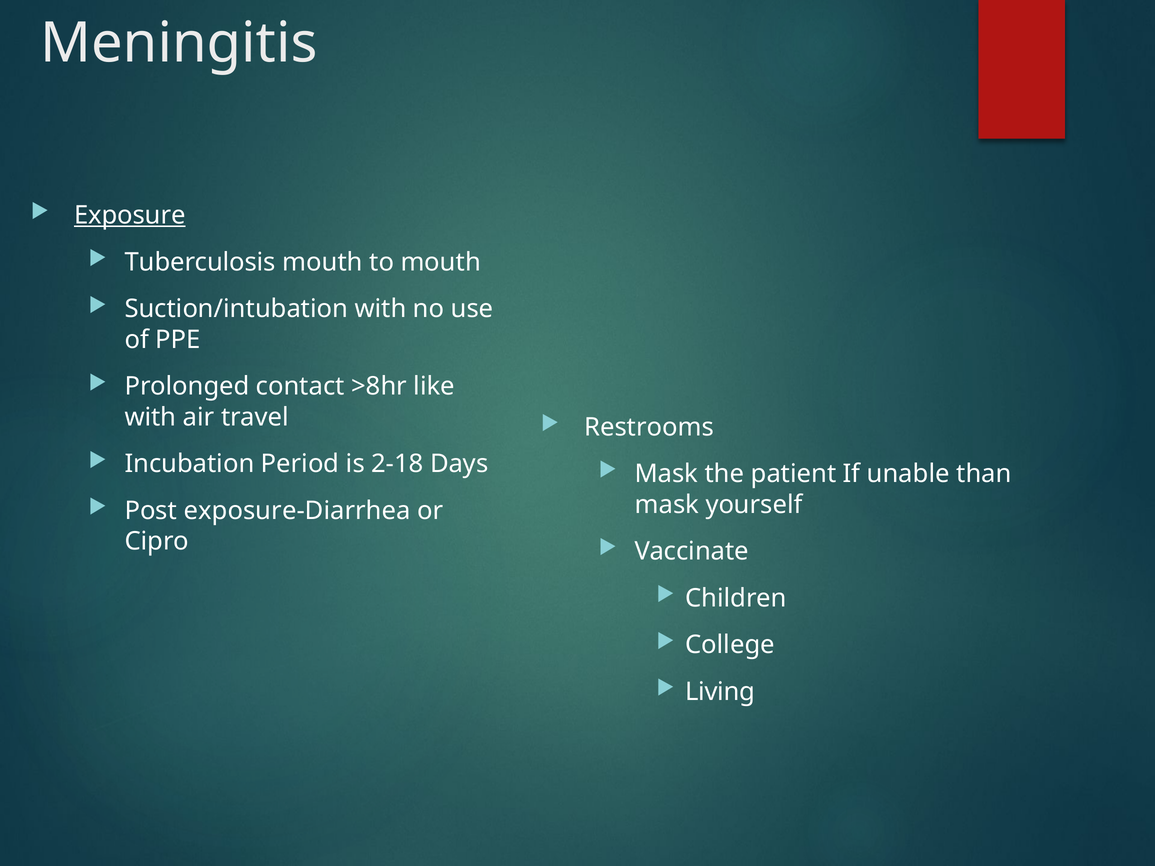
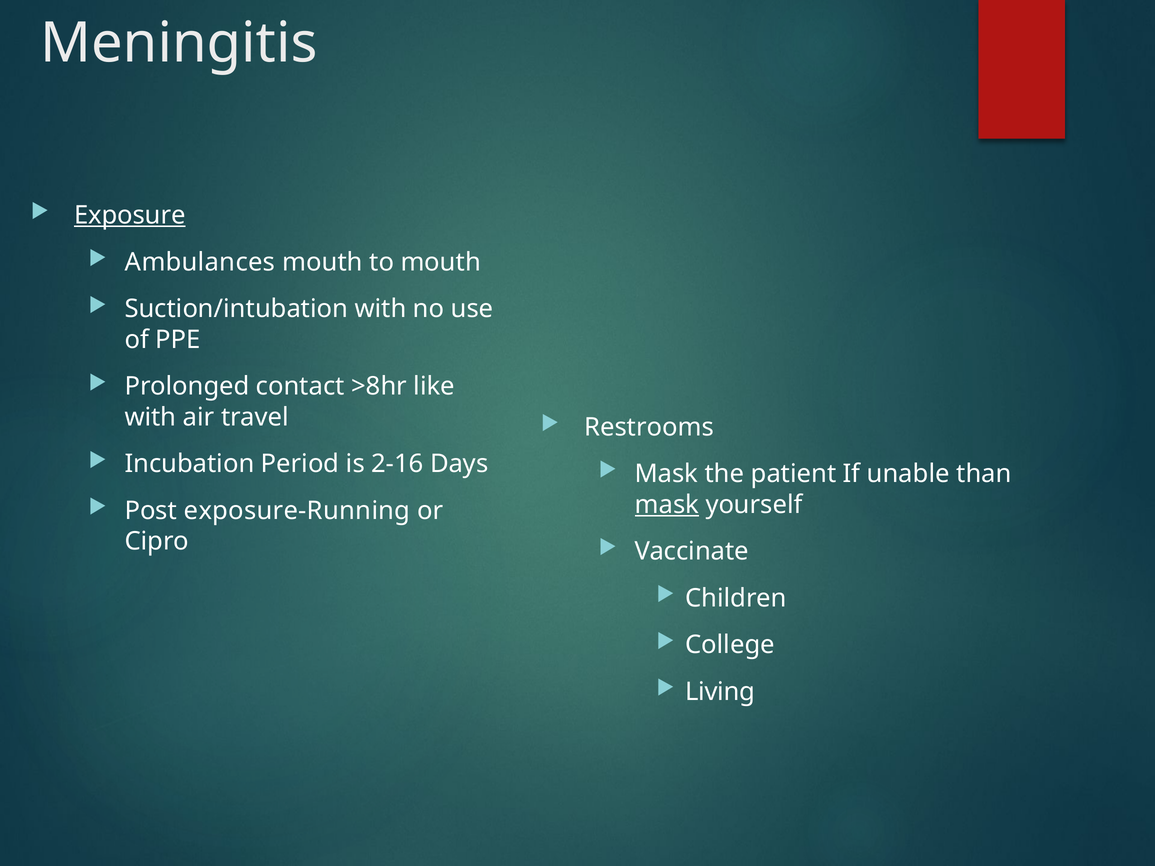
Tuberculosis: Tuberculosis -> Ambulances (200, 262)
2-18: 2-18 -> 2-16 (397, 464)
mask underline: none -> present (667, 505)
exposure-Diarrhea: exposure-Diarrhea -> exposure-Running (297, 511)
